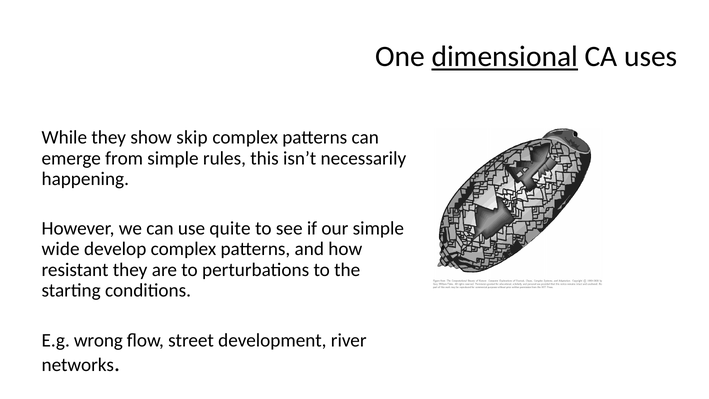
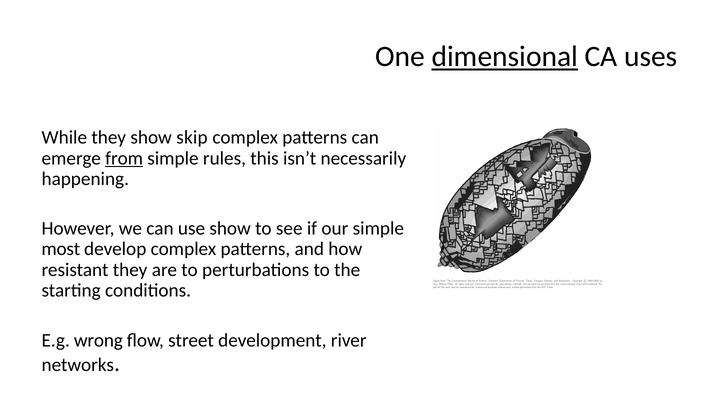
from underline: none -> present (124, 158)
use quite: quite -> show (230, 228)
wide: wide -> most (61, 249)
